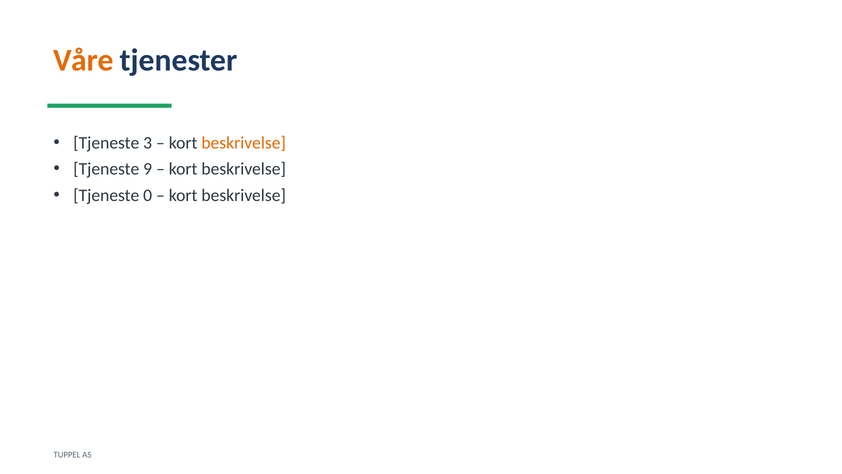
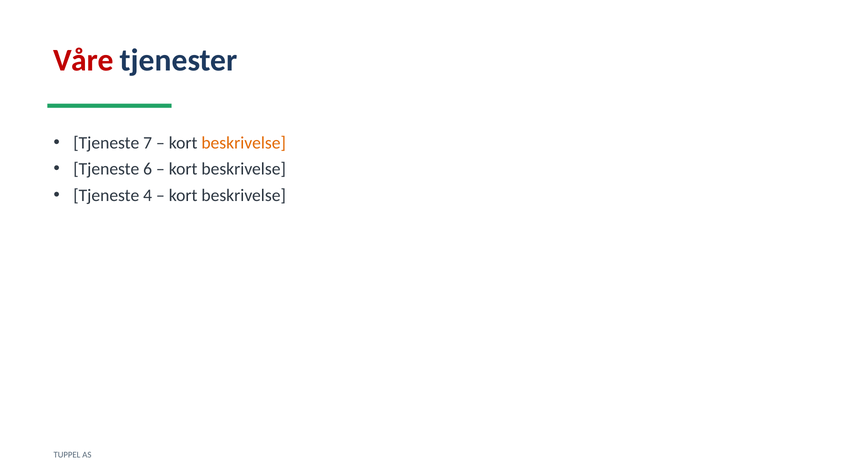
Våre colour: orange -> red (83, 60)
3: 3 -> 7 (148, 143)
9: 9 -> 6 (148, 169)
0: 0 -> 4 (148, 195)
